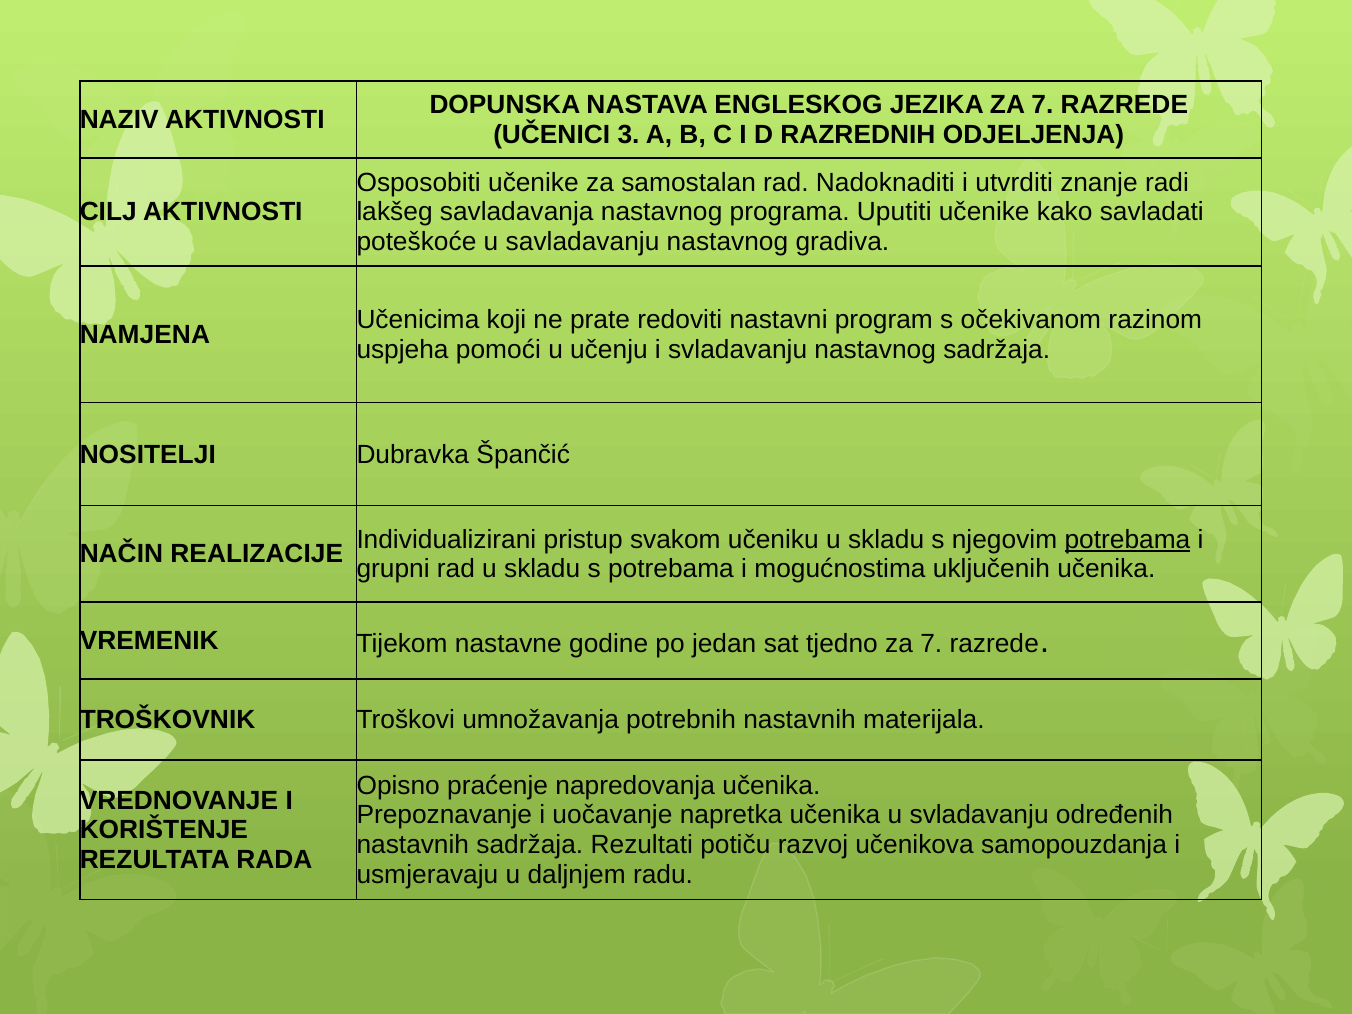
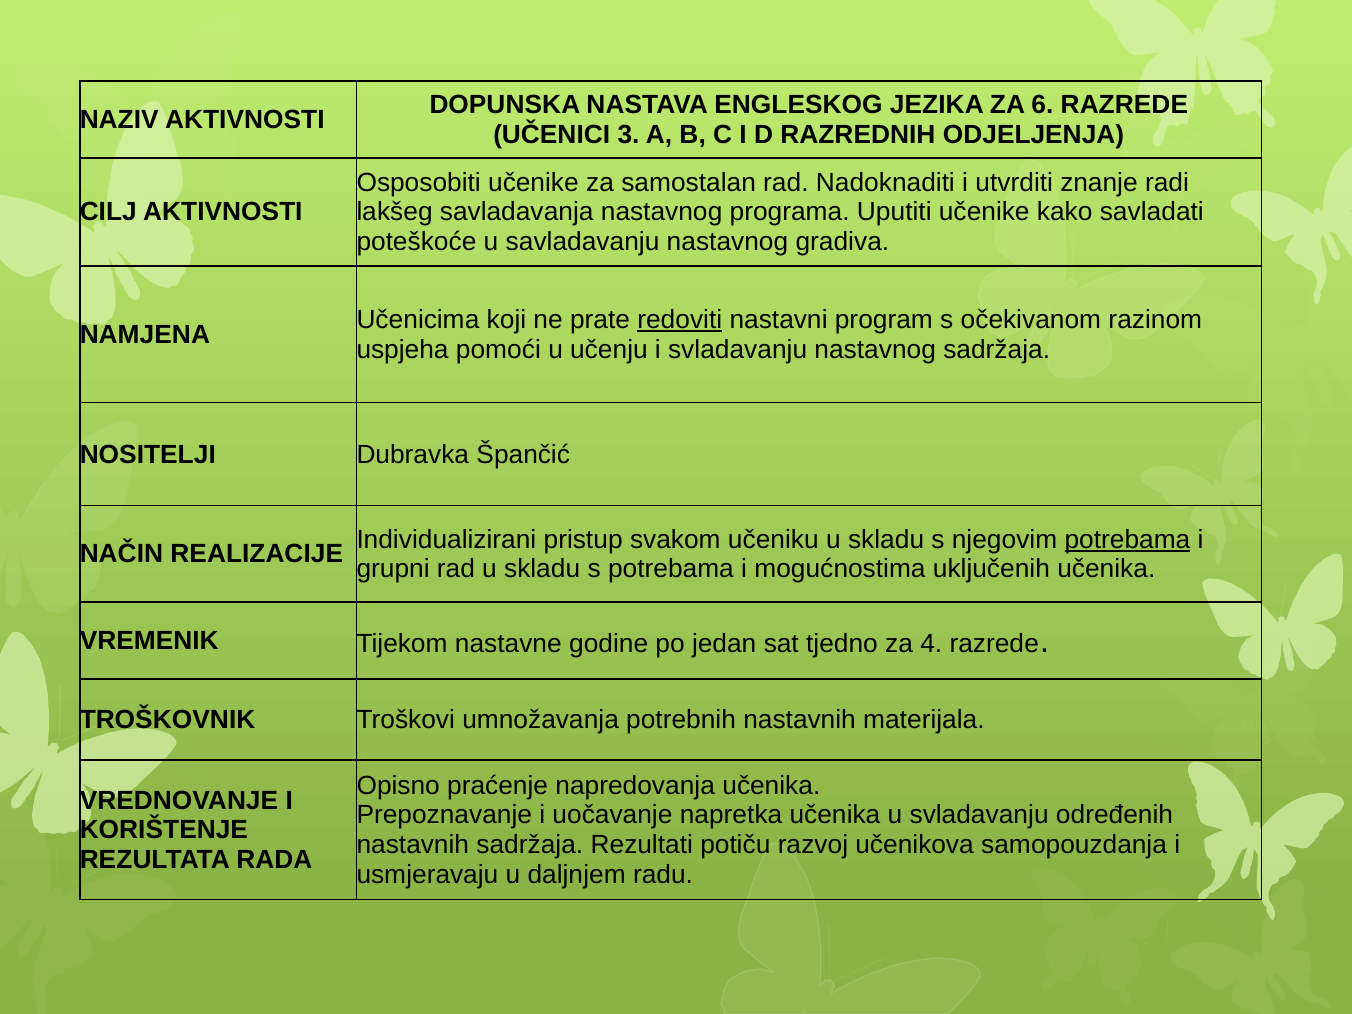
JEZIKA ZA 7: 7 -> 6 (1042, 105)
redoviti underline: none -> present (680, 320)
tjedno za 7: 7 -> 4 (931, 644)
